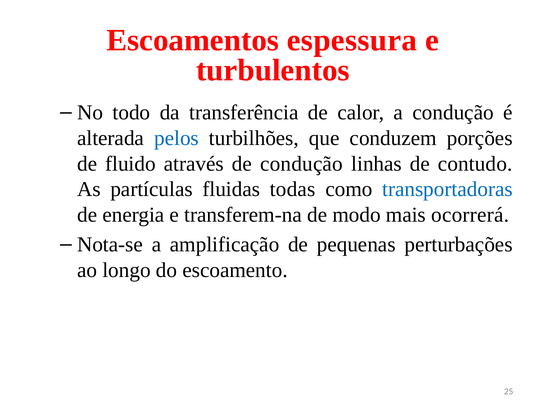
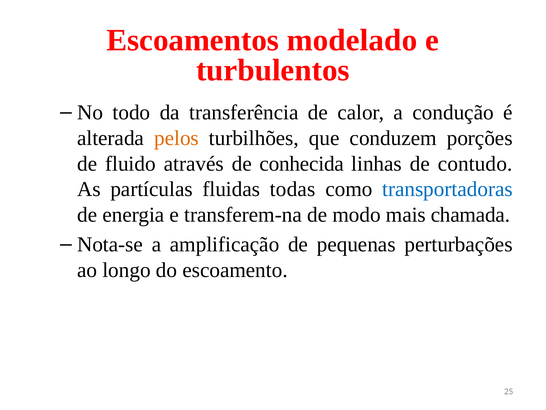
espessura: espessura -> modelado (352, 40)
pelos colour: blue -> orange (177, 138)
de condução: condução -> conhecida (302, 163)
ocorrerá: ocorrerá -> chamada (470, 214)
